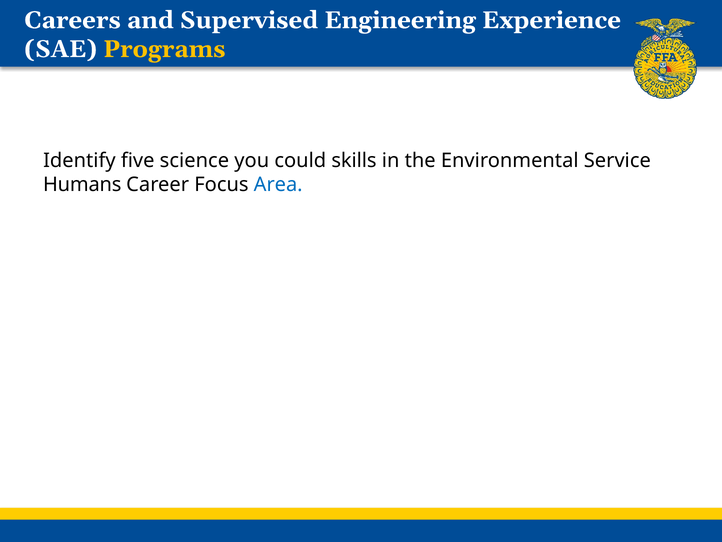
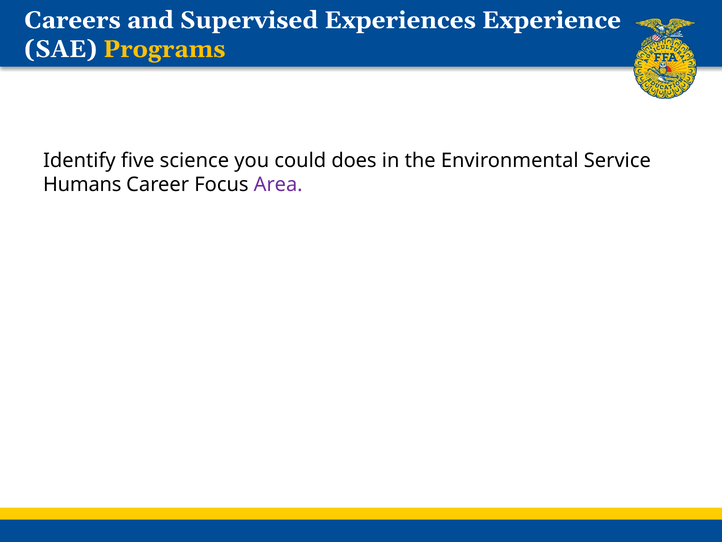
Engineering: Engineering -> Experiences (400, 20)
skills: skills -> does (354, 161)
Area colour: blue -> purple (278, 185)
